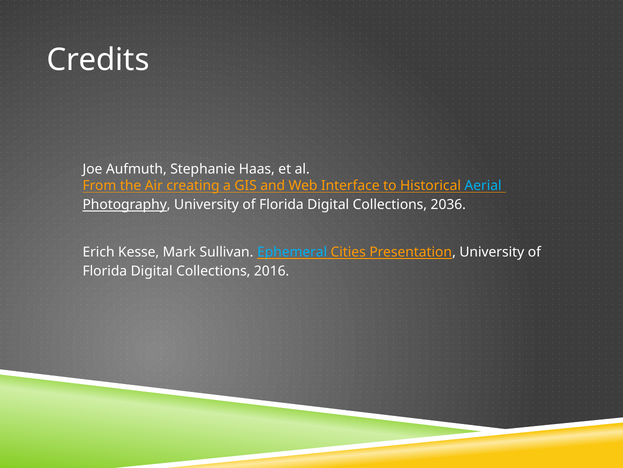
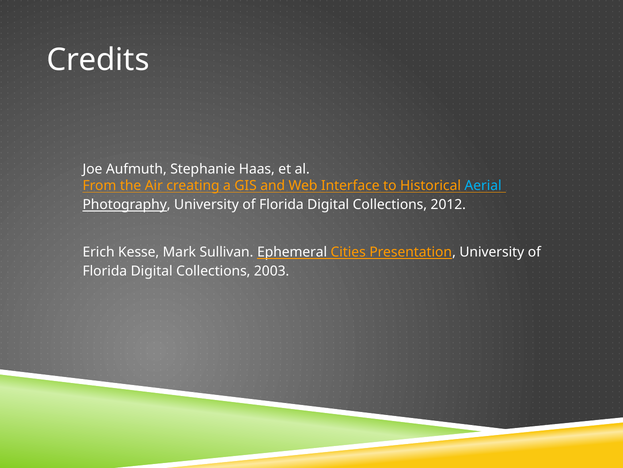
2036: 2036 -> 2012 (448, 204)
Ephemeral colour: light blue -> white (292, 252)
2016: 2016 -> 2003 (272, 271)
